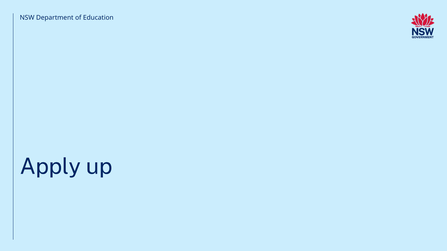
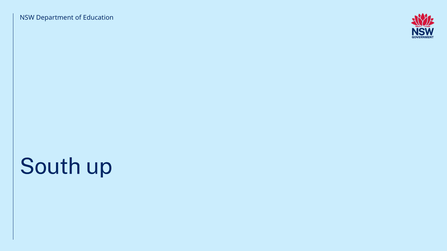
Apply: Apply -> South (50, 167)
